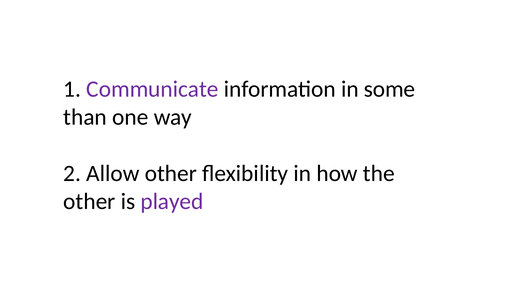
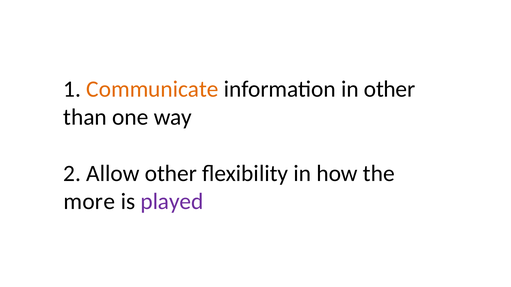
Communicate colour: purple -> orange (152, 89)
in some: some -> other (390, 89)
other: other -> more (89, 202)
